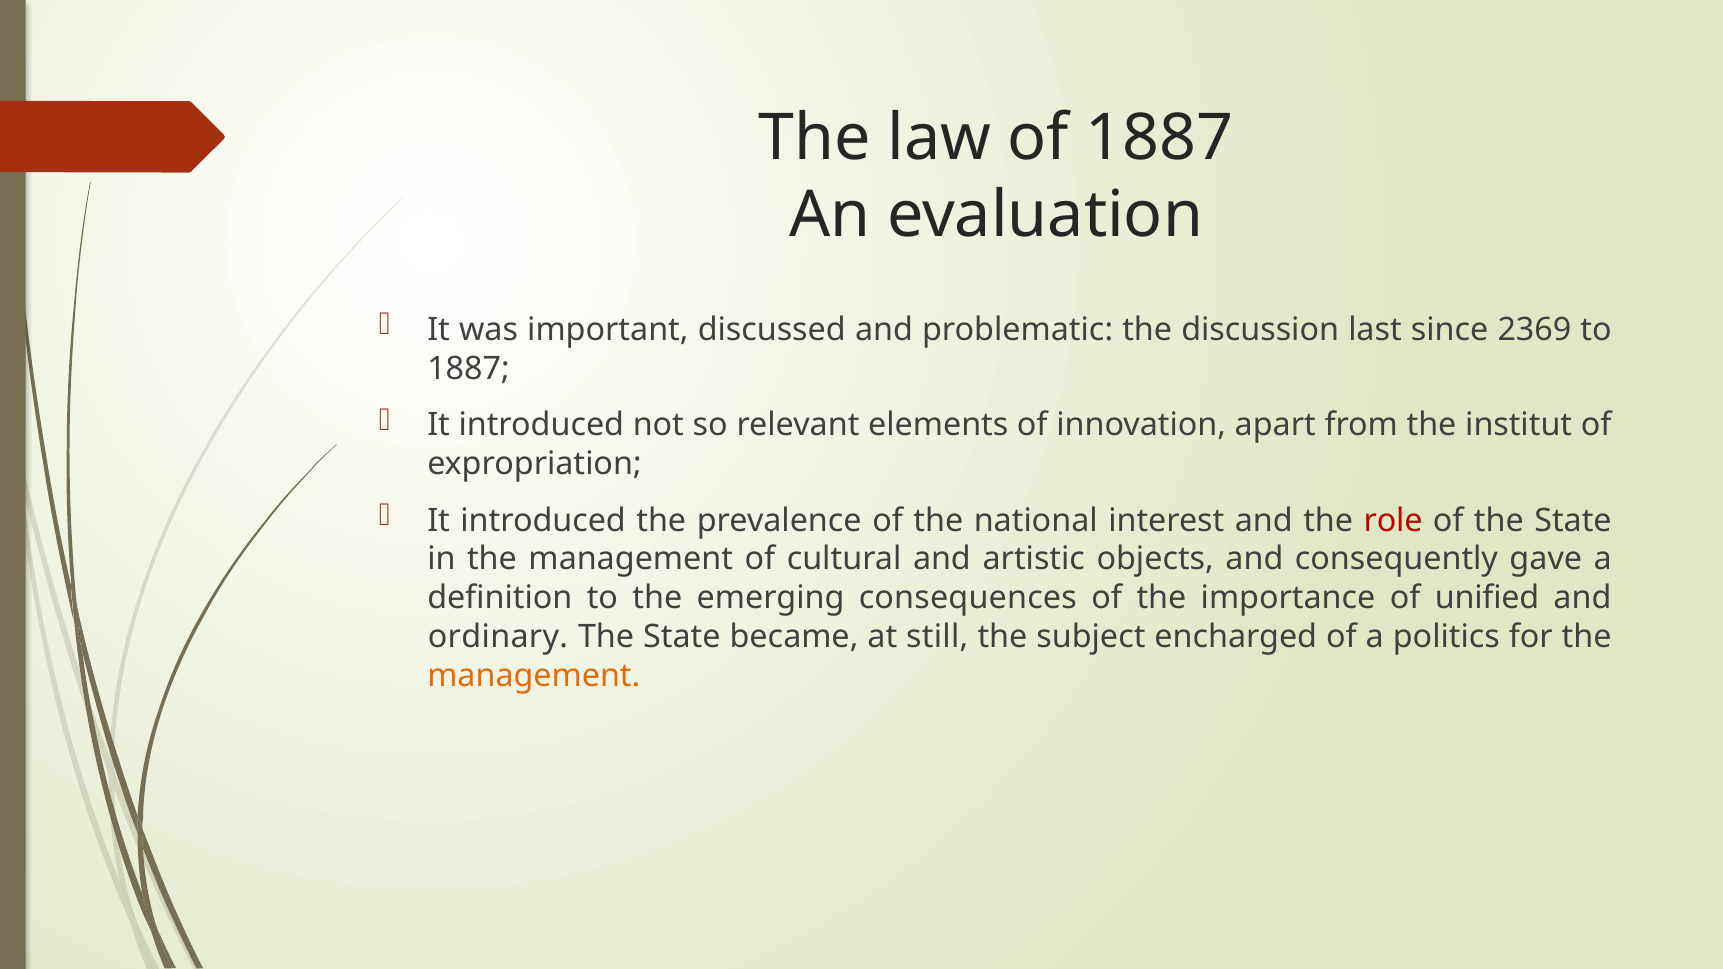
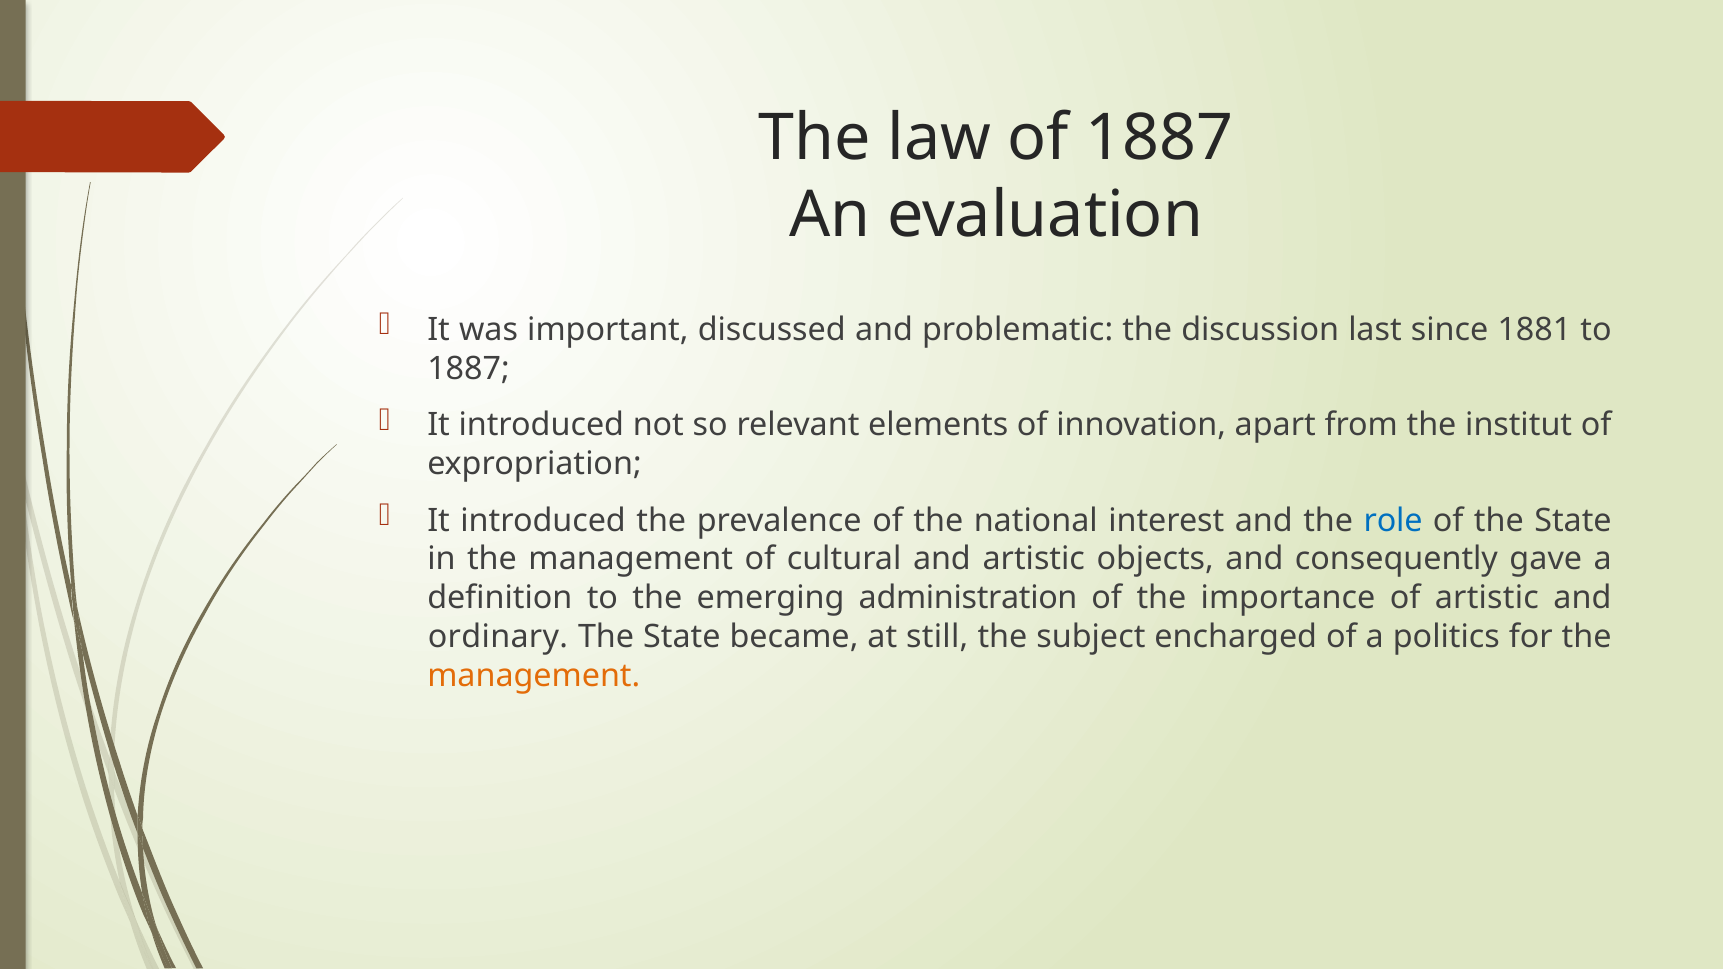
2369: 2369 -> 1881 (1534, 330)
role colour: red -> blue (1393, 521)
consequences: consequences -> administration (968, 598)
of unified: unified -> artistic (1487, 598)
